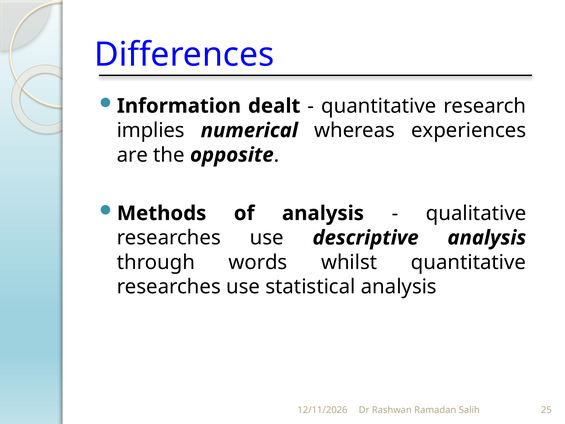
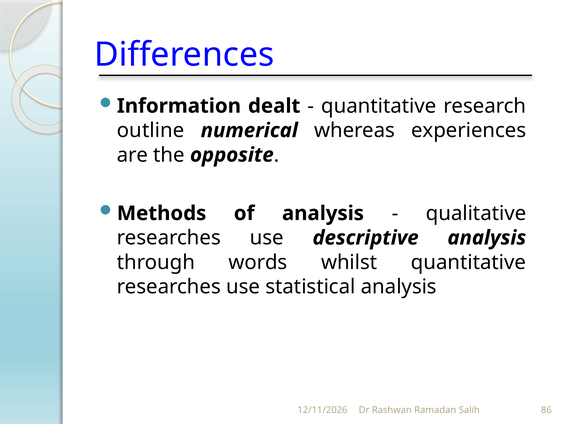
implies: implies -> outline (151, 130)
25: 25 -> 86 (546, 410)
